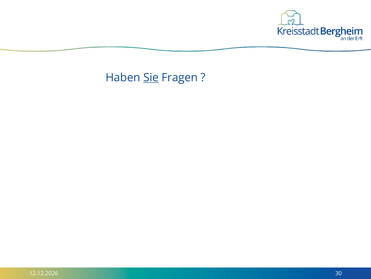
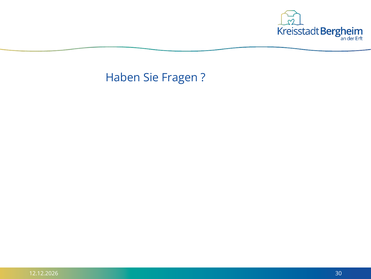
Sie underline: present -> none (151, 77)
